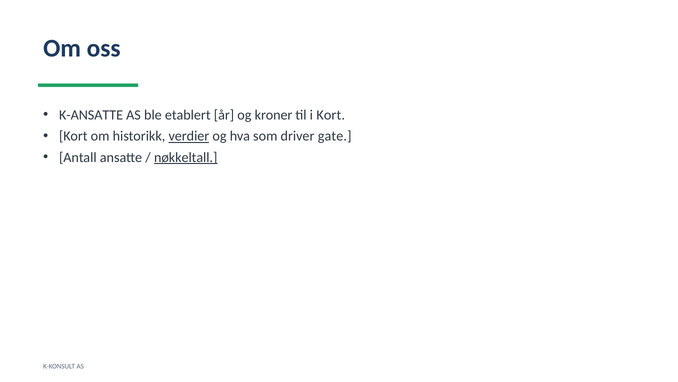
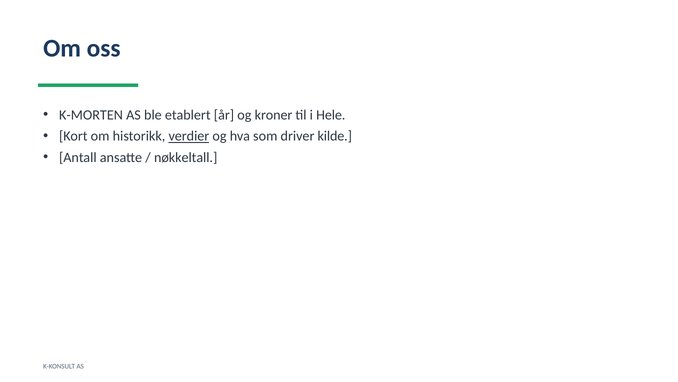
K-ANSATTE: K-ANSATTE -> K-MORTEN (91, 115)
i Kort: Kort -> Hele (331, 115)
gate: gate -> kilde (335, 136)
nøkkeltall underline: present -> none (186, 157)
